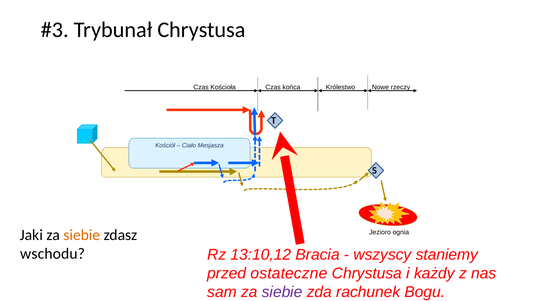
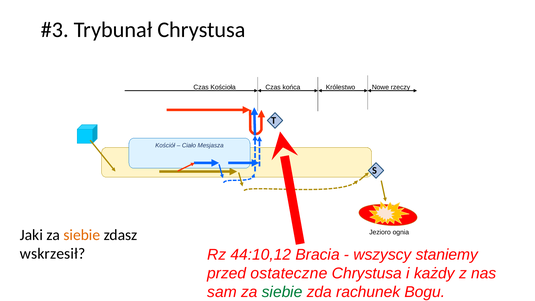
13:10,12: 13:10,12 -> 44:10,12 (261, 254)
wschodu: wschodu -> wskrzesił (53, 254)
siebie colour: purple -> green (282, 292)
